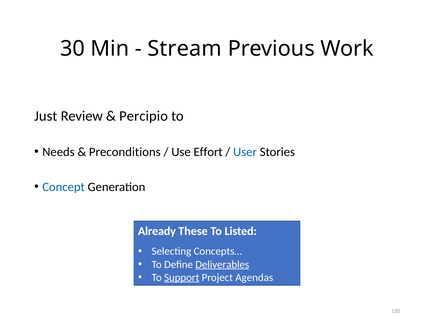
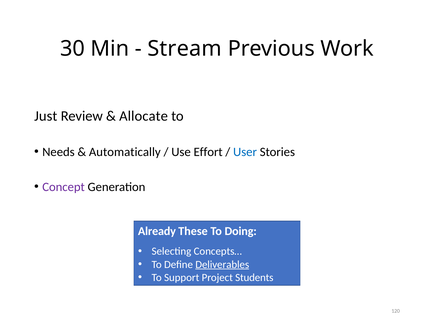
Percipio: Percipio -> Allocate (144, 116)
Preconditions: Preconditions -> Automatically (125, 152)
Concept colour: blue -> purple (64, 187)
Listed: Listed -> Doing (241, 231)
Support underline: present -> none (182, 277)
Agendas: Agendas -> Students (254, 277)
